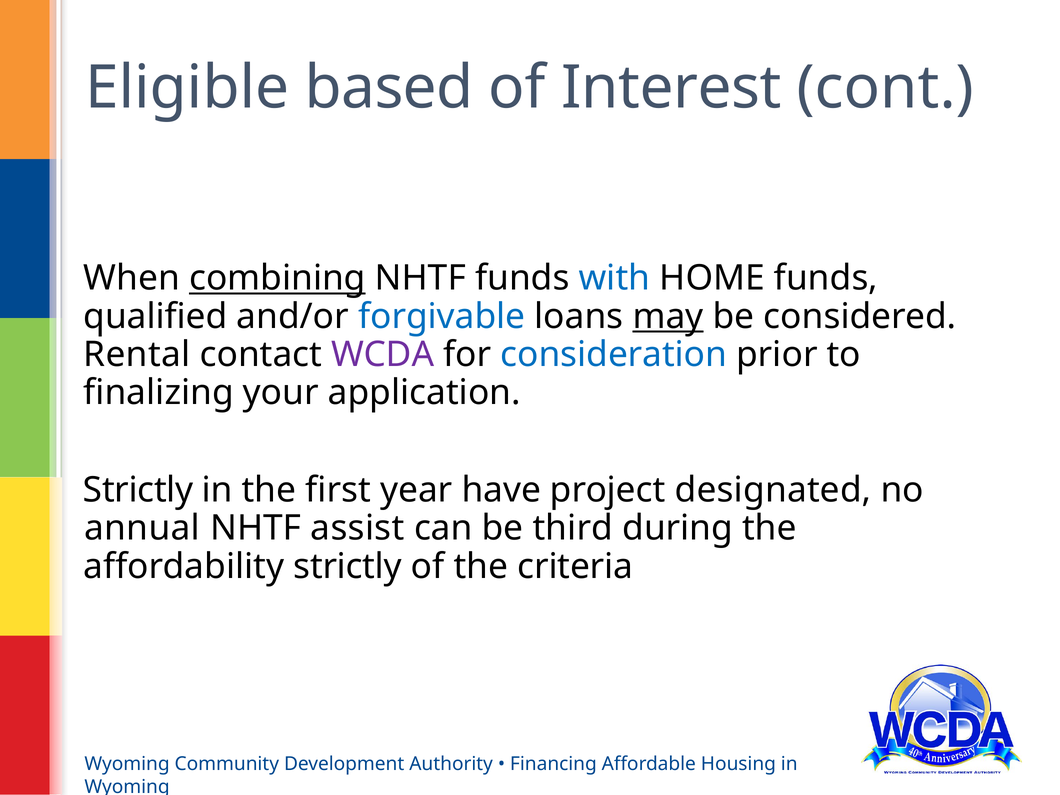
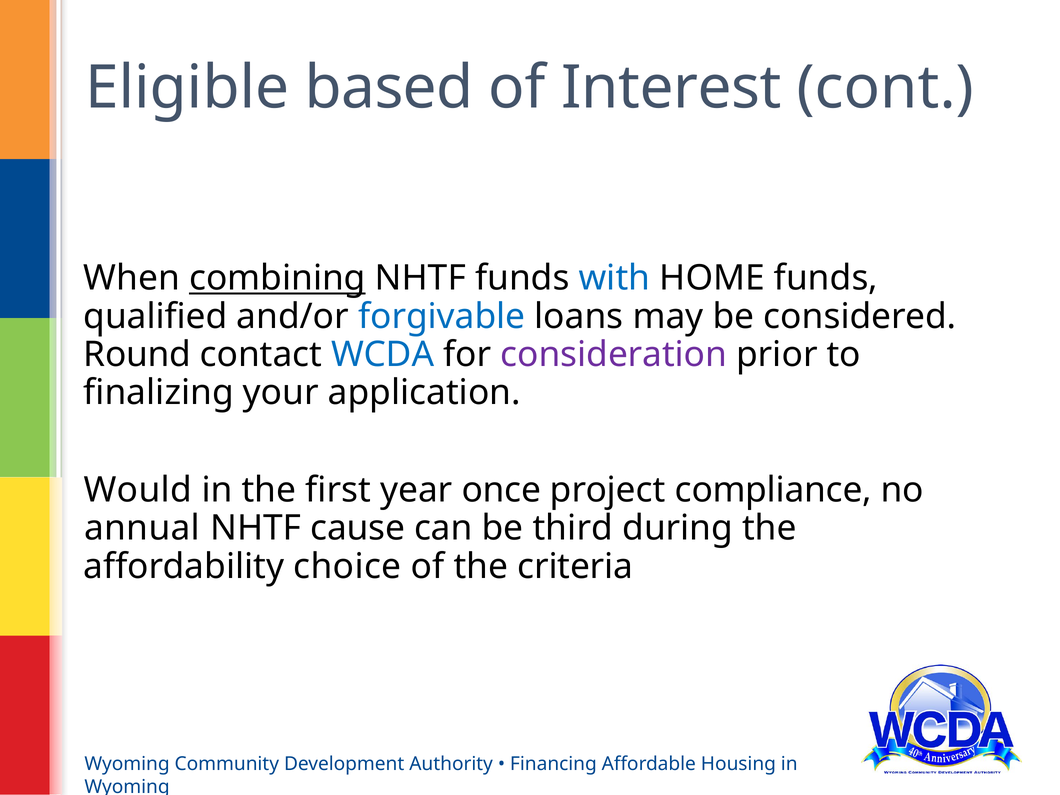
may underline: present -> none (668, 316)
Rental: Rental -> Round (137, 354)
WCDA colour: purple -> blue (383, 354)
consideration colour: blue -> purple (614, 354)
Strictly: Strictly -> Would (138, 490)
have: have -> once (501, 490)
designated: designated -> compliance (773, 490)
assist: assist -> cause (358, 528)
affordability strictly: strictly -> choice (347, 566)
